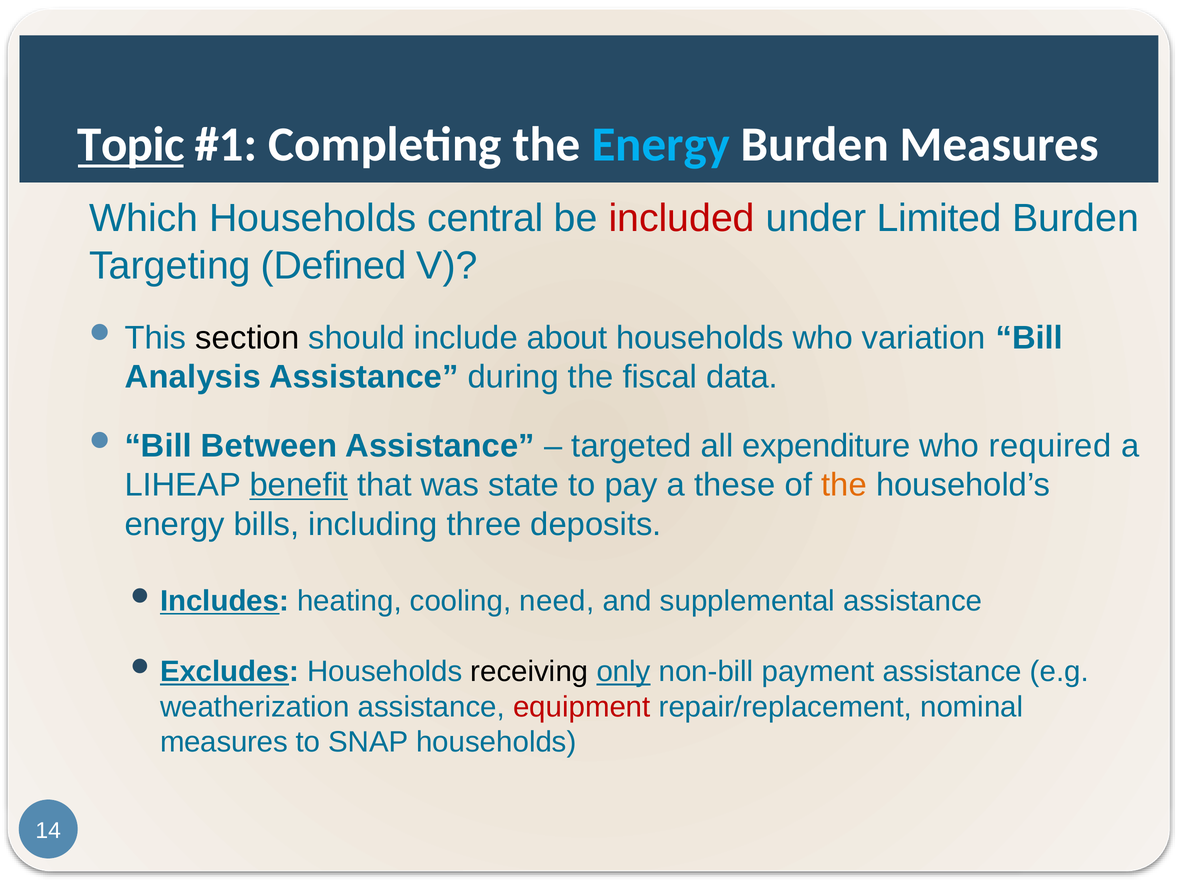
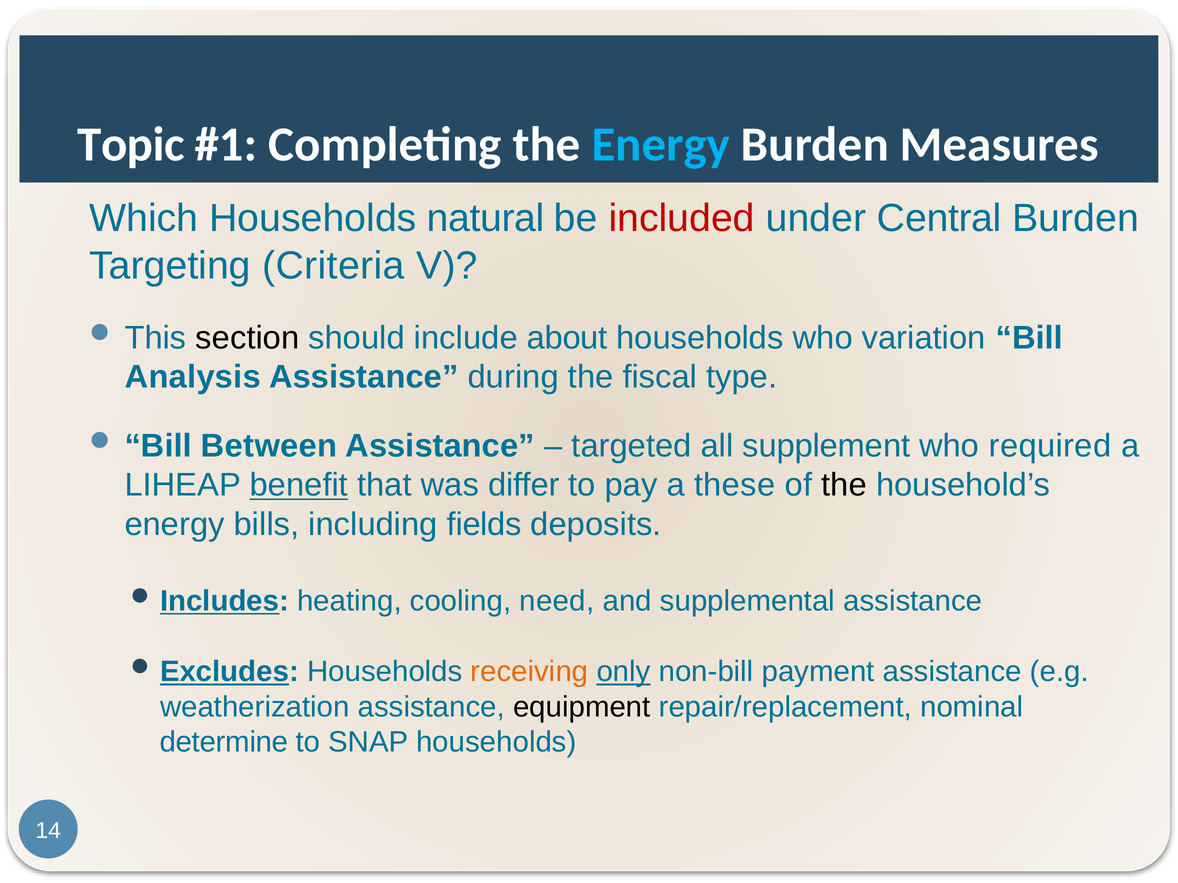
Topic underline: present -> none (131, 145)
central: central -> natural (486, 219)
Limited: Limited -> Central (939, 219)
Defined: Defined -> Criteria (333, 266)
data: data -> type (742, 377)
expenditure: expenditure -> supplement (826, 446)
state: state -> differ (524, 485)
the colour: orange -> black (844, 485)
three: three -> fields (484, 525)
receiving colour: black -> orange (529, 672)
equipment colour: red -> black (582, 707)
measures: measures -> determine (224, 743)
